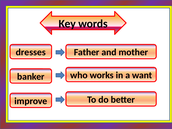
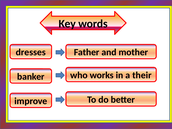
want: want -> their (142, 75)
